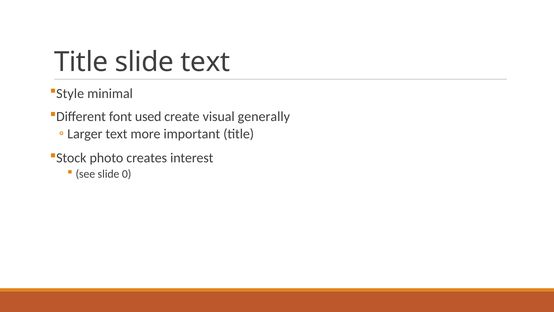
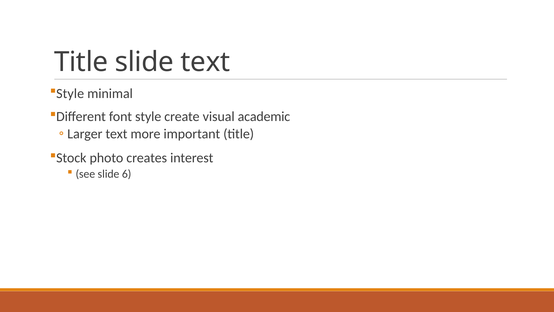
font used: used -> style (148, 116)
generally: generally -> academic (264, 116)
0: 0 -> 6 (127, 174)
